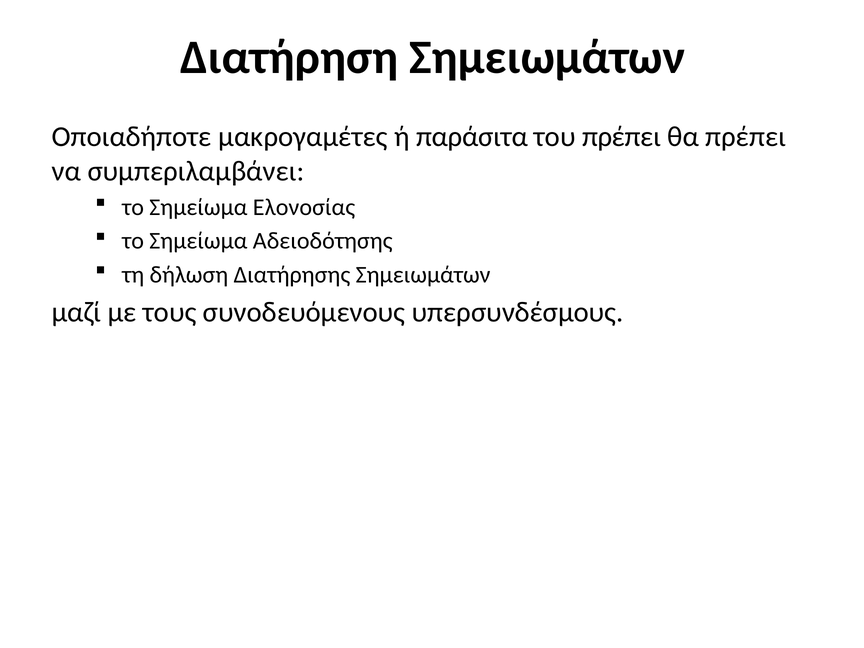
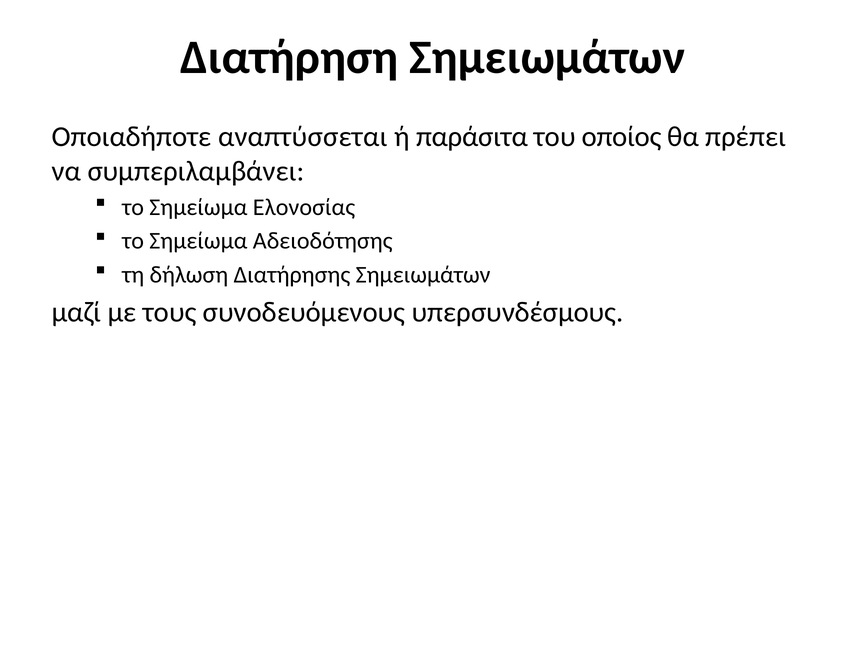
μακρογαμέτες: μακρογαμέτες -> αναπτύσσεται (303, 137)
του πρέπει: πρέπει -> οποίος (622, 137)
